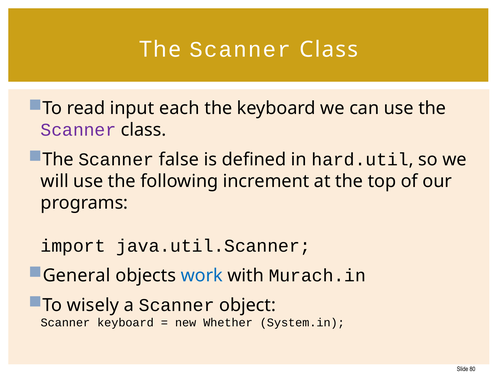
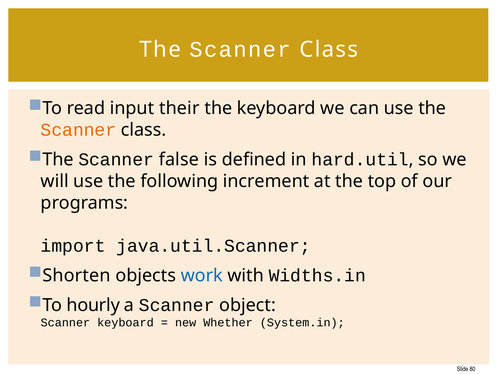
each: each -> their (179, 108)
Scanner colour: purple -> orange (78, 130)
General: General -> Shorten (77, 275)
Murach.in: Murach.in -> Widths.in (317, 275)
wisely: wisely -> hourly (93, 305)
